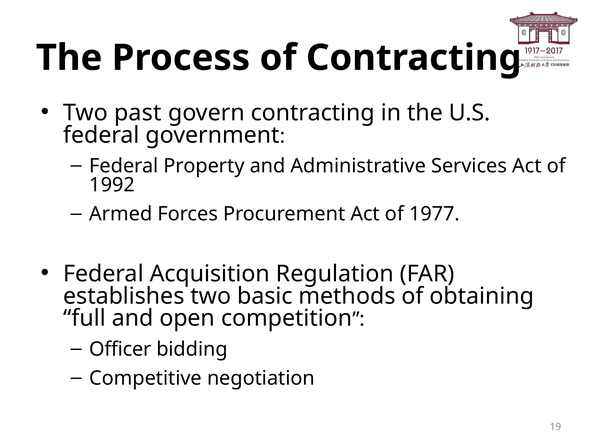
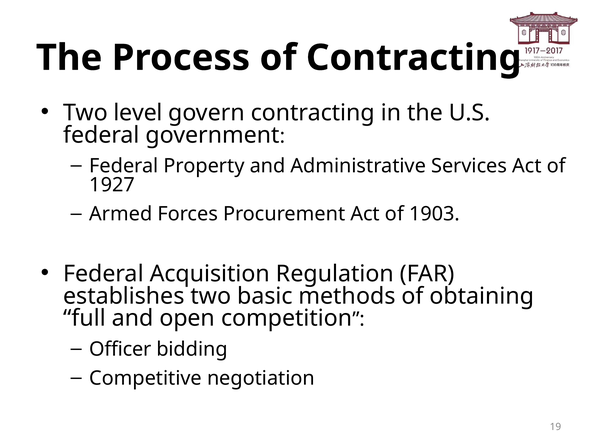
past: past -> level (138, 113)
1992: 1992 -> 1927 (112, 185)
1977: 1977 -> 1903 (434, 214)
